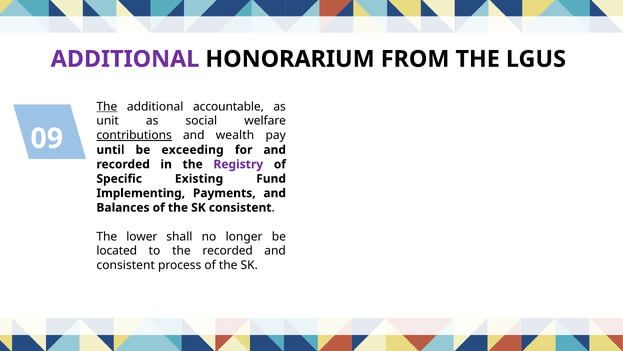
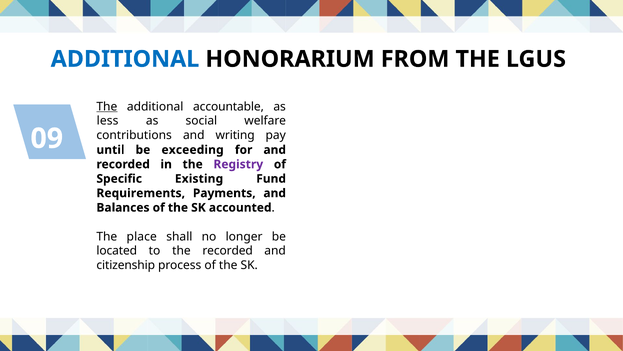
ADDITIONAL colour: purple -> blue (125, 59)
unit: unit -> less (108, 121)
contributions underline: present -> none (134, 135)
wealth: wealth -> writing (235, 135)
Implementing: Implementing -> Requirements (141, 193)
SK consistent: consistent -> accounted (240, 207)
lower: lower -> place (142, 236)
consistent: consistent -> citizenship (126, 265)
